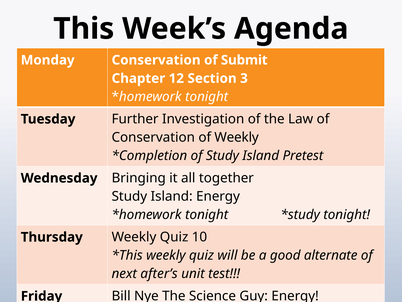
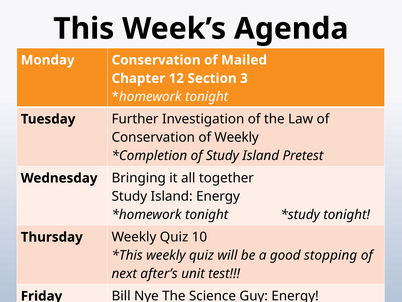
Submit: Submit -> Mailed (244, 60)
alternate: alternate -> stopping (331, 255)
